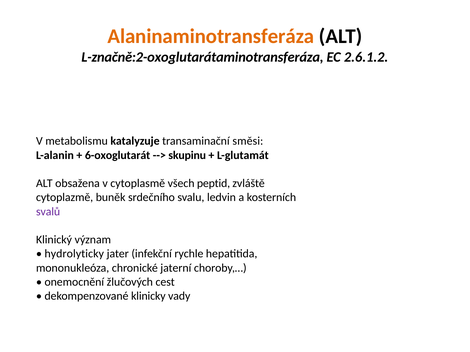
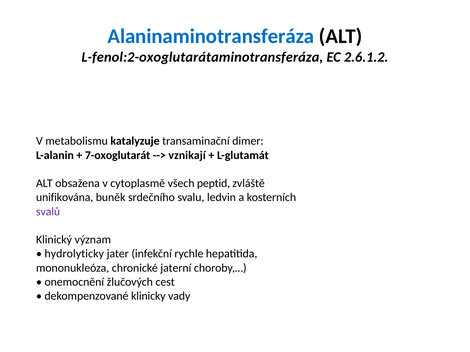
Alaninaminotransferáza colour: orange -> blue (211, 36)
L-značně:2-oxoglutarátaminotransferáza: L-značně:2-oxoglutarátaminotransferáza -> L-fenol:2-oxoglutarátaminotransferáza (202, 57)
směsi: směsi -> dimer (248, 141)
6-oxoglutarát: 6-oxoglutarát -> 7-oxoglutarát (118, 155)
skupinu: skupinu -> vznikají (187, 155)
cytoplazmě: cytoplazmě -> unifikována (65, 198)
